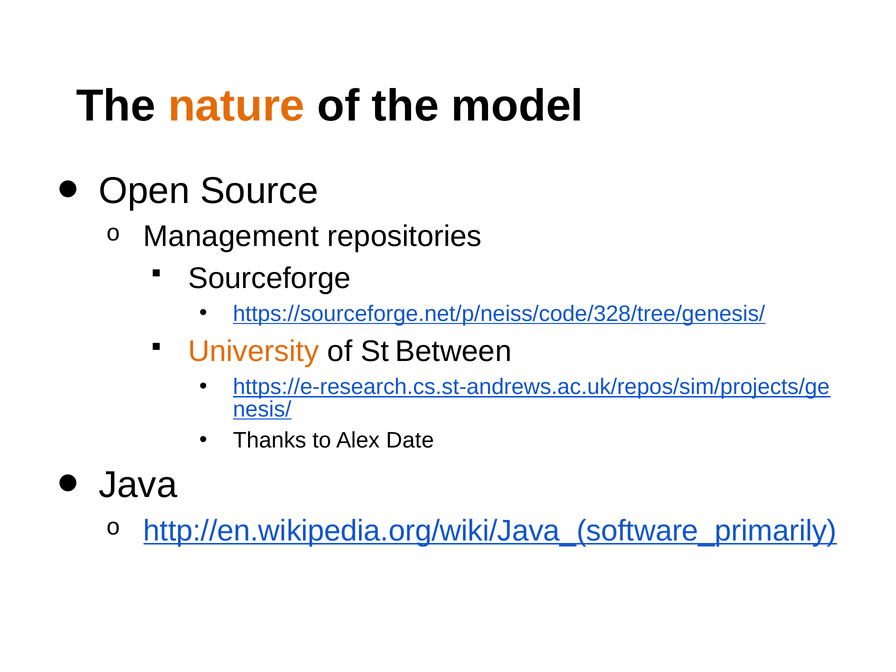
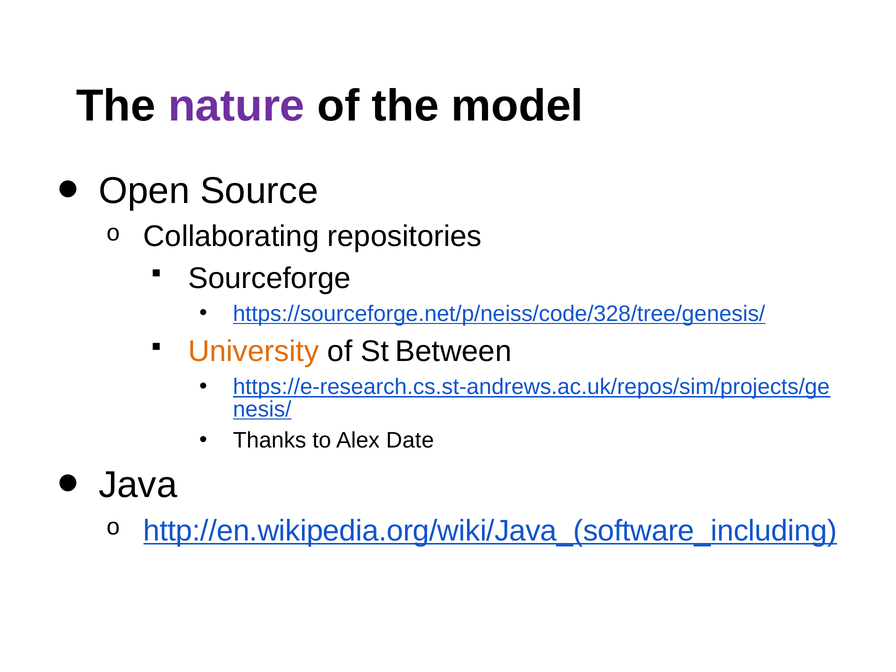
nature colour: orange -> purple (236, 106)
Management: Management -> Collaborating (231, 237)
http://en.wikipedia.org/wiki/Java_(software_primarily: http://en.wikipedia.org/wiki/Java_(software_primarily -> http://en.wikipedia.org/wiki/Java_(software_including (490, 531)
